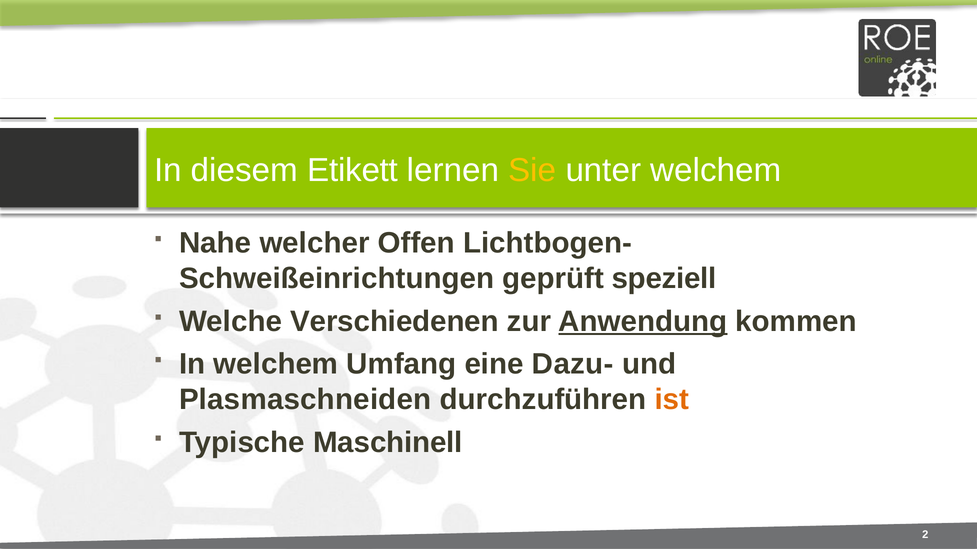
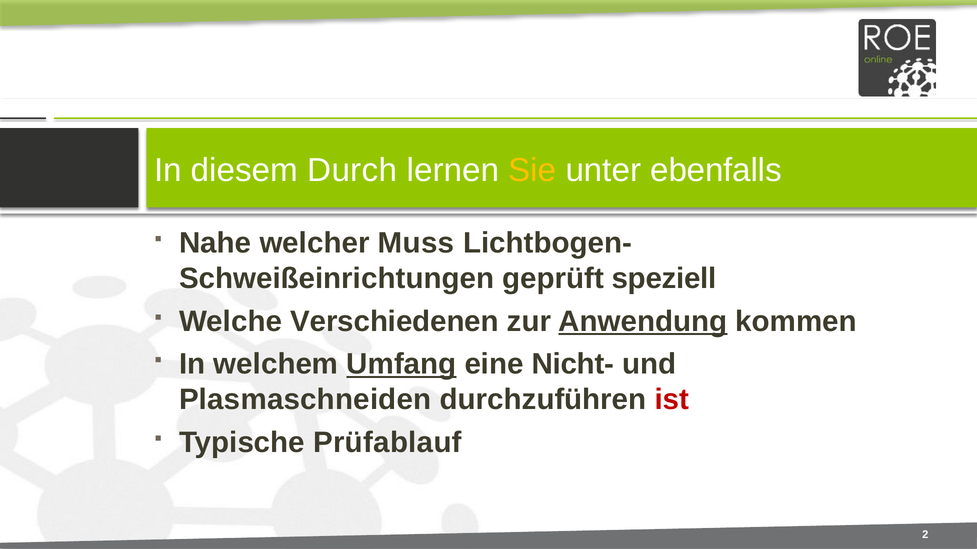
Etikett: Etikett -> Durch (352, 170)
unter welchem: welchem -> ebenfalls (716, 170)
Offen: Offen -> Muss (416, 243)
Umfang underline: none -> present (401, 365)
Dazu-: Dazu- -> Nicht- (573, 365)
ist colour: orange -> red (672, 400)
Maschinell: Maschinell -> Prüfablauf (388, 443)
